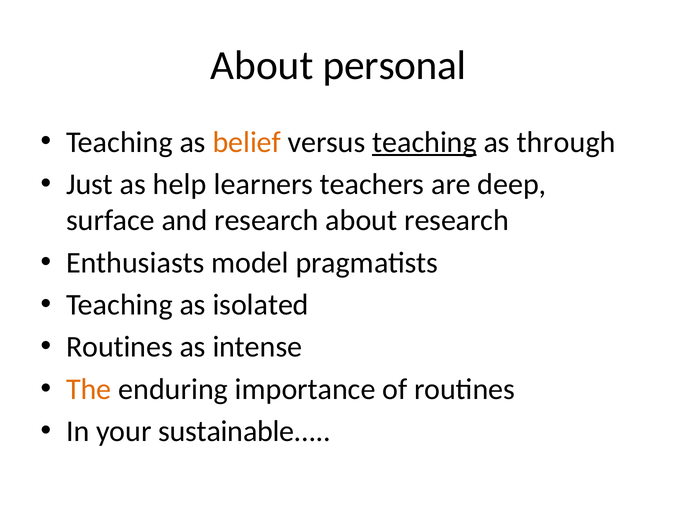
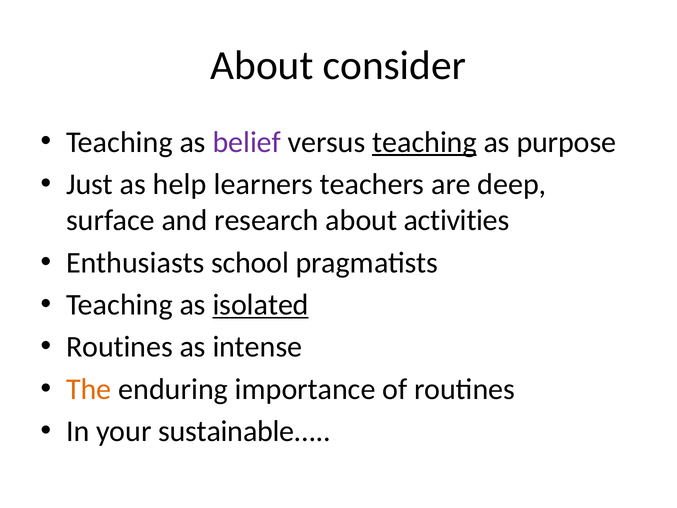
personal: personal -> consider (394, 66)
belief colour: orange -> purple (247, 142)
through: through -> purpose (566, 142)
about research: research -> activities (457, 220)
model: model -> school (250, 263)
isolated underline: none -> present (261, 305)
